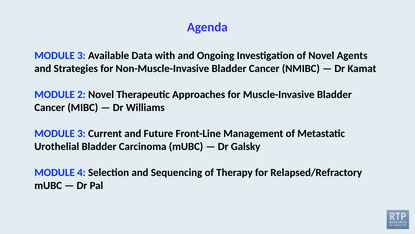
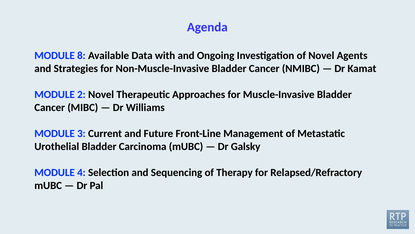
3: 3 -> 8 (81, 55)
